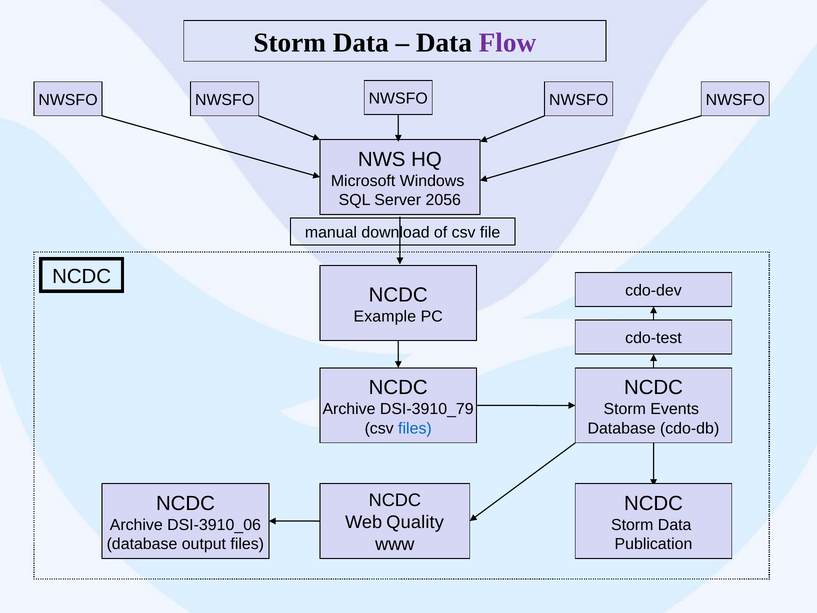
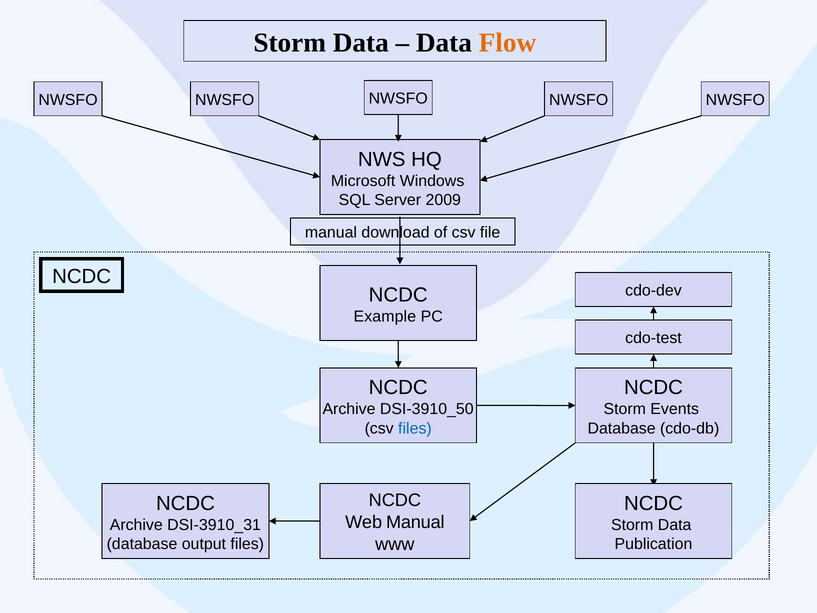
Flow colour: purple -> orange (507, 43)
2056: 2056 -> 2009 (443, 200)
DSI-3910_79: DSI-3910_79 -> DSI-3910_50 (427, 409)
Web Quality: Quality -> Manual (415, 522)
DSI-3910_06: DSI-3910_06 -> DSI-3910_31 (214, 525)
